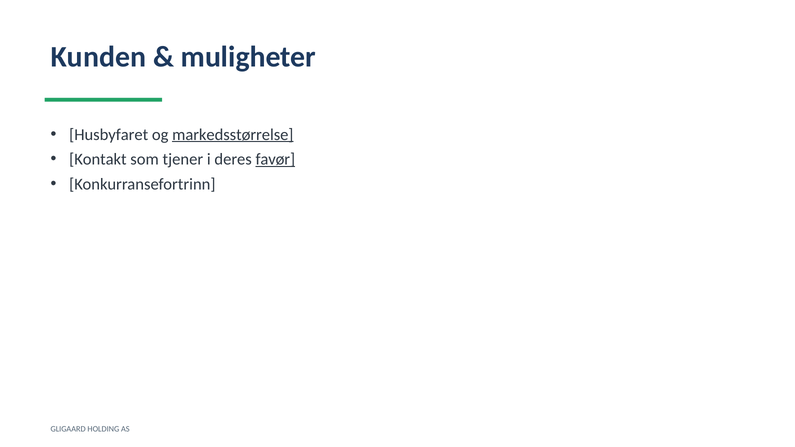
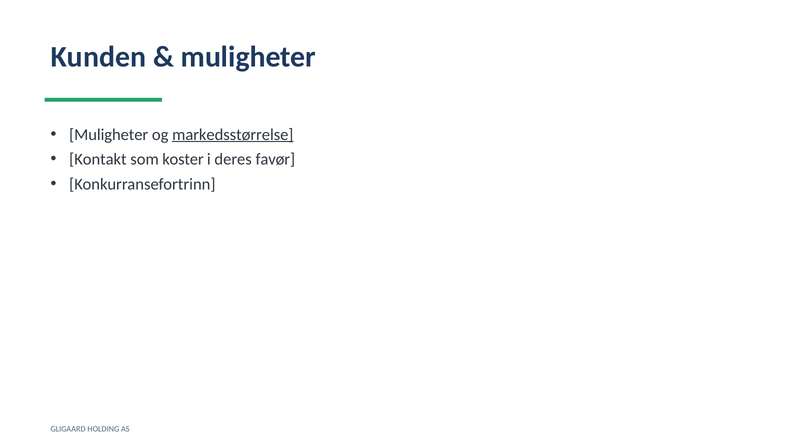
Husbyfaret: Husbyfaret -> Muligheter (109, 135)
tjener: tjener -> koster (183, 160)
favør underline: present -> none (275, 160)
